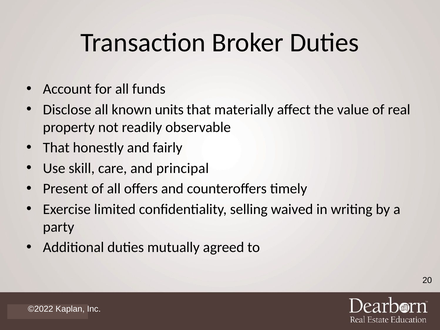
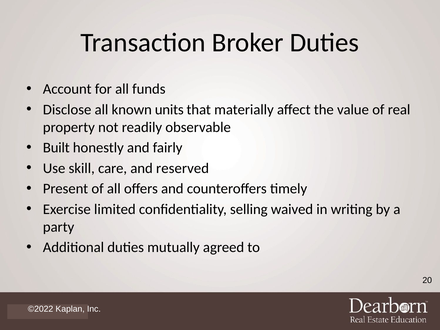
That: That -> Built (56, 148)
principal: principal -> reserved (183, 168)
